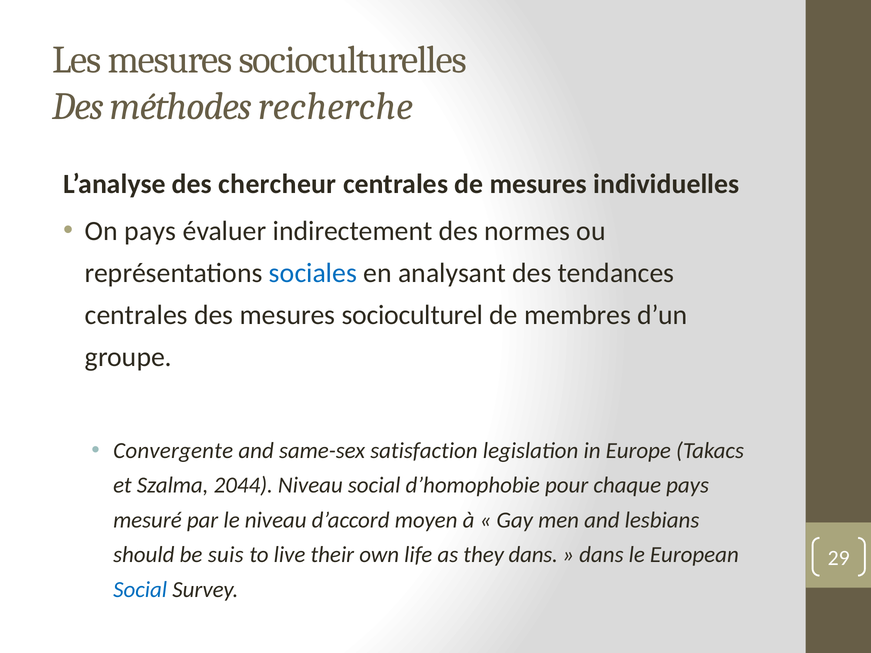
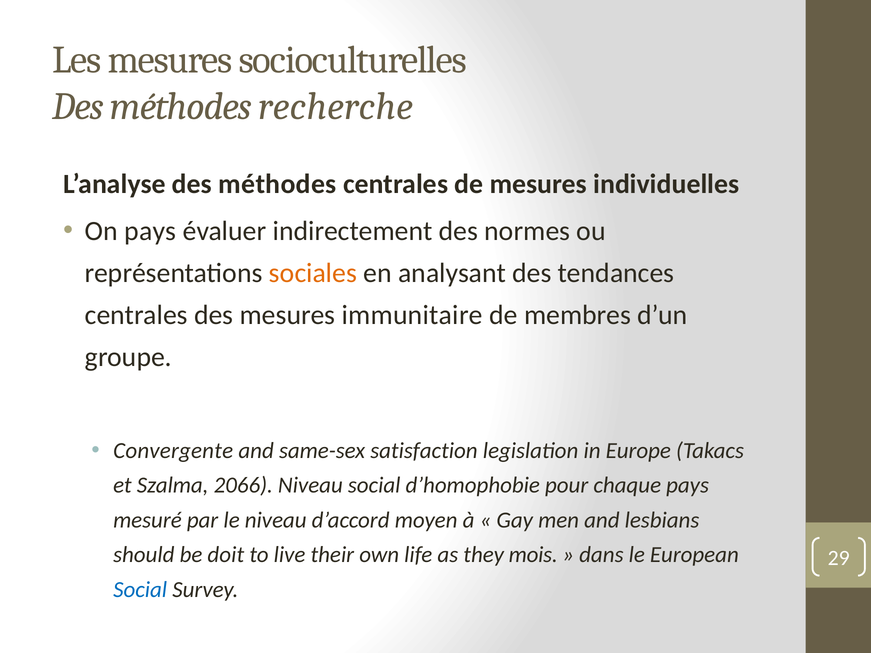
L’analyse des chercheur: chercheur -> méthodes (277, 184)
sociales colour: blue -> orange (313, 273)
socioculturel: socioculturel -> immunitaire (412, 315)
2044: 2044 -> 2066 (243, 486)
suis: suis -> doit (226, 555)
they dans: dans -> mois (533, 555)
